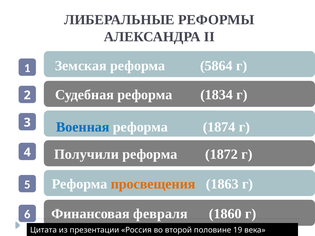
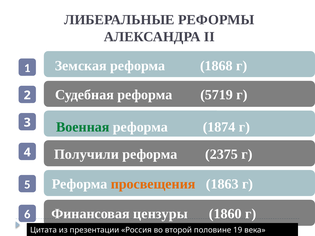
5864: 5864 -> 1868 (216, 66)
1834: 1834 -> 5719 (217, 95)
Военная colour: blue -> green (83, 127)
1872: 1872 -> 2375 (222, 154)
февраля: февраля -> цензуры (160, 214)
